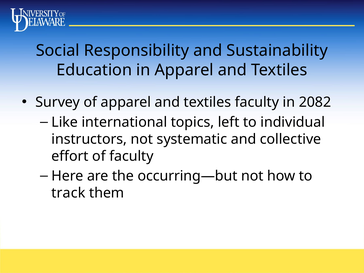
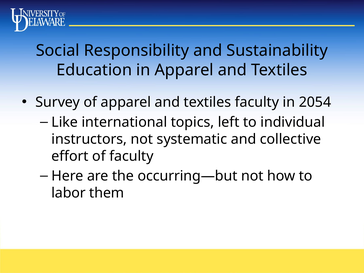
2082: 2082 -> 2054 (315, 102)
track: track -> labor (69, 193)
